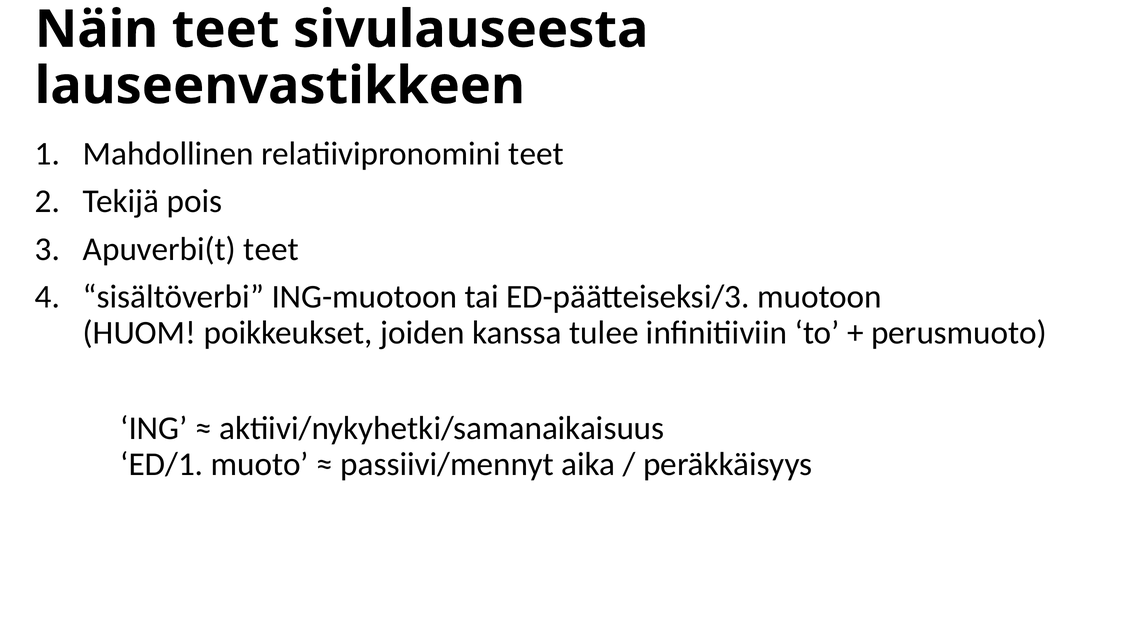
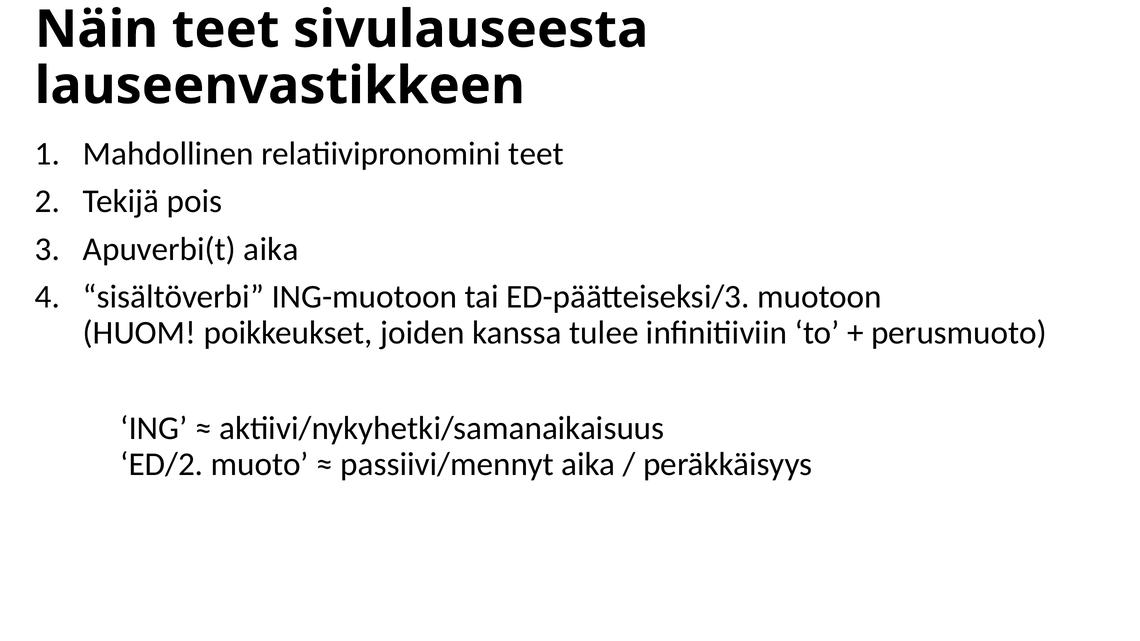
Apuverbi(t teet: teet -> aika (271, 249)
ED/1: ED/1 -> ED/2 (162, 464)
